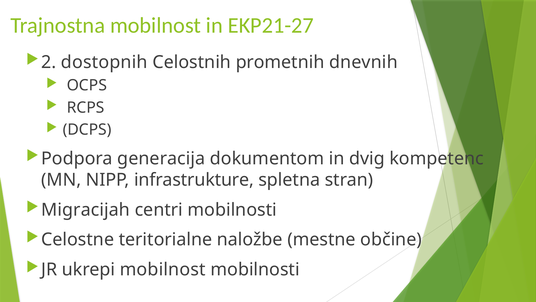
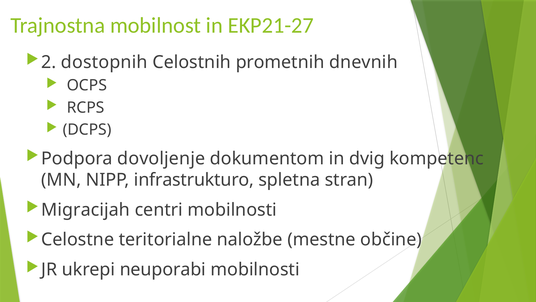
generacija: generacija -> dovoljenje (161, 158)
infrastrukture: infrastrukture -> infrastrukturo (194, 180)
ukrepi mobilnost: mobilnost -> neuporabi (163, 269)
